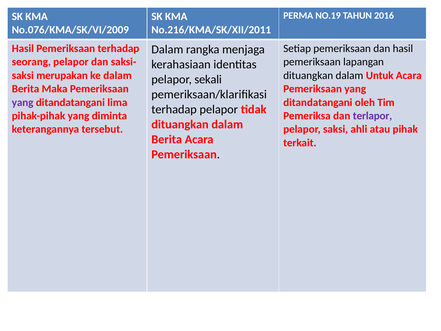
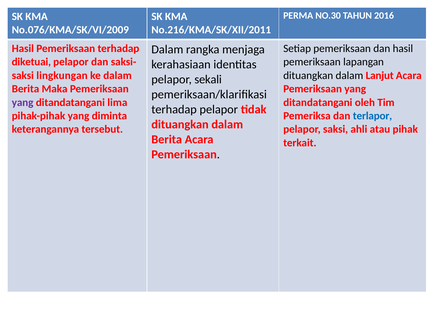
NO.19: NO.19 -> NO.30 (328, 16)
seorang: seorang -> diketuai (31, 62)
merupakan: merupakan -> lingkungan (62, 75)
Untuk: Untuk -> Lanjut (380, 75)
terlapor colour: purple -> blue (372, 116)
